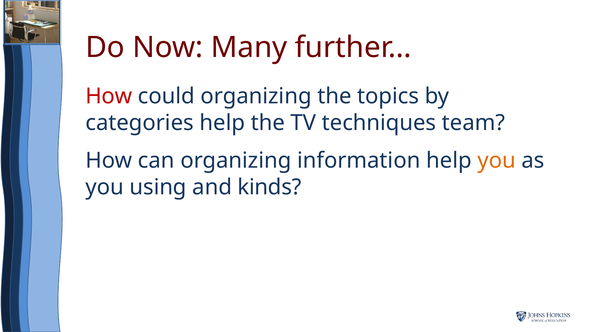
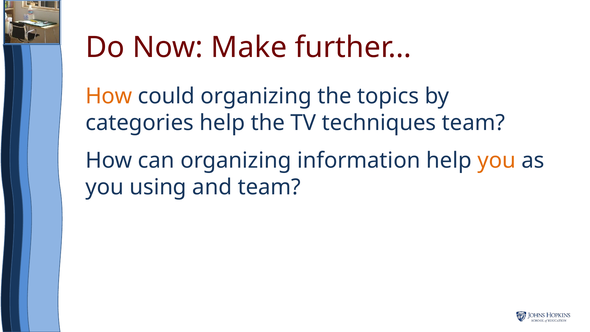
Many: Many -> Make (249, 47)
How colour: red -> orange (109, 96)
and kinds: kinds -> team (269, 187)
